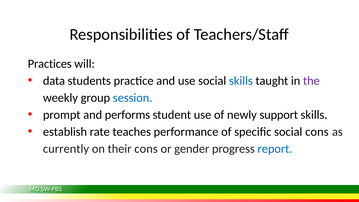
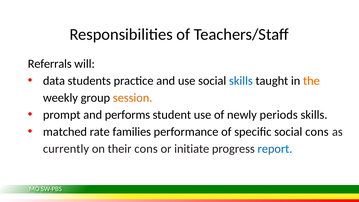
Practices: Practices -> Referrals (50, 64)
the colour: purple -> orange (311, 81)
session colour: blue -> orange (133, 98)
support: support -> periods (279, 115)
establish: establish -> matched (65, 132)
teaches: teaches -> families (132, 132)
gender: gender -> initiate (192, 149)
